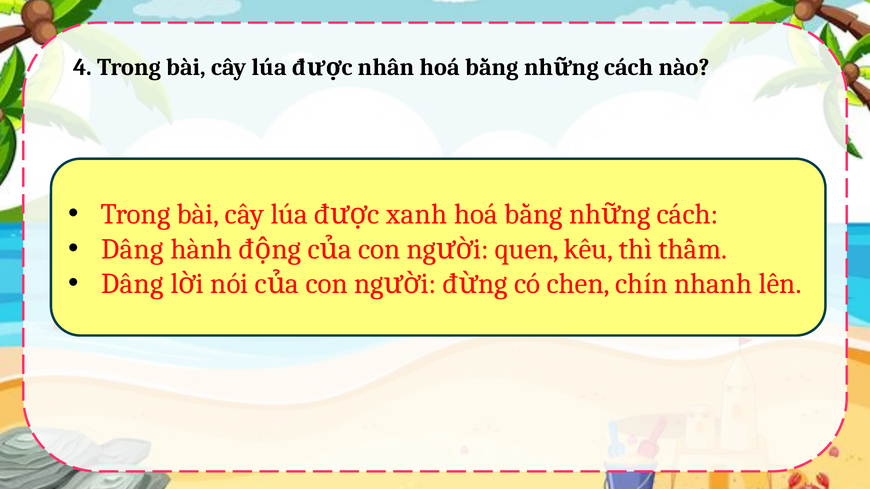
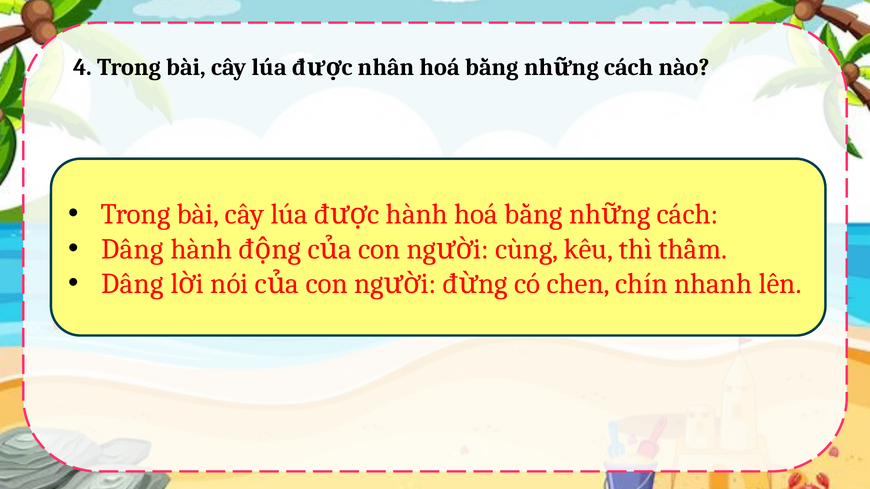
xanh: xanh -> hành (417, 215)
quen: quen -> cùng (527, 249)
